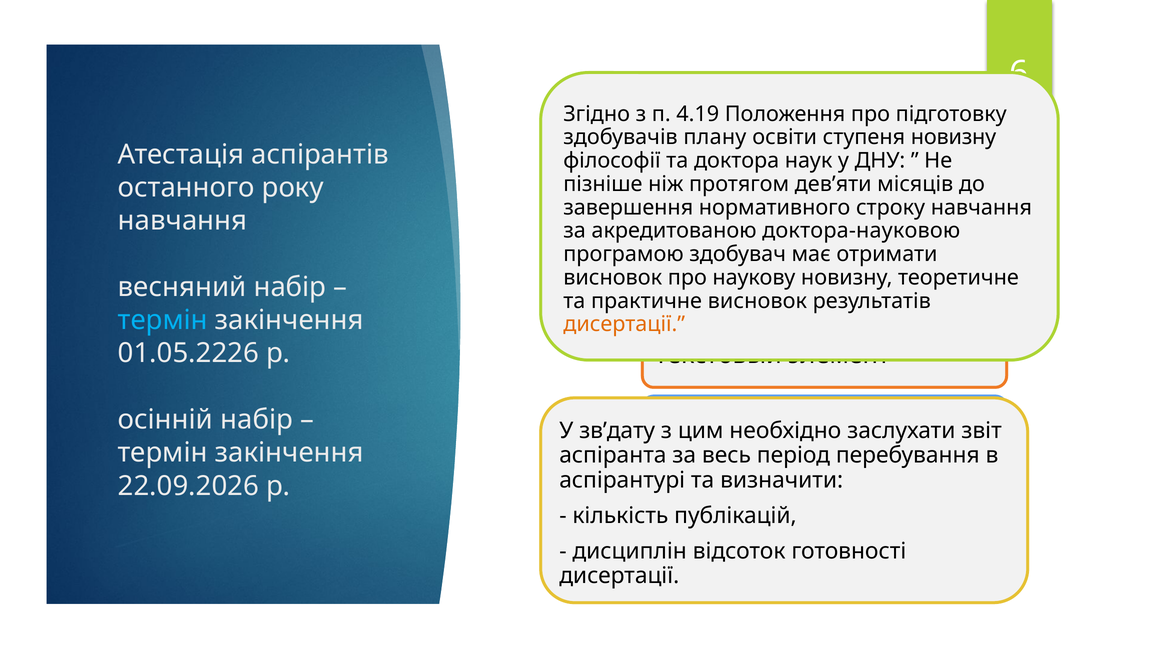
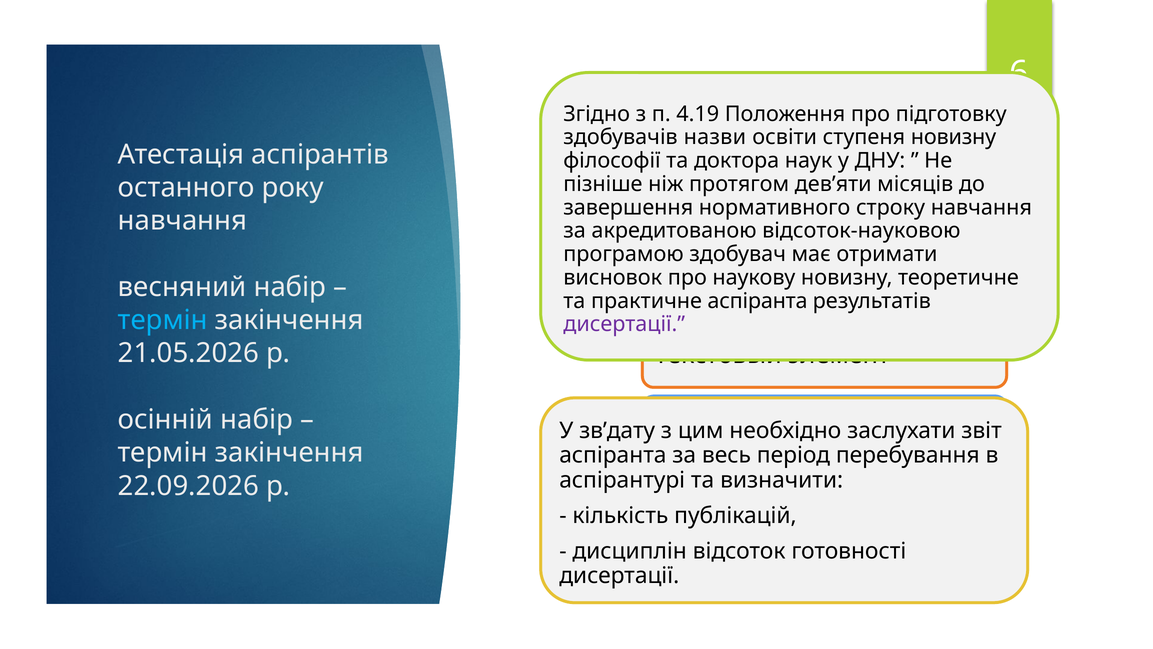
плану: плану -> назви (715, 137)
доктора-науковою: доктора-науковою -> відсоток-науковою (861, 231)
практичне висновок: висновок -> аспіранта (758, 301)
дисертації colour: orange -> purple (624, 324)
01.05.2226: 01.05.2226 -> 21.05.2026 (188, 353)
